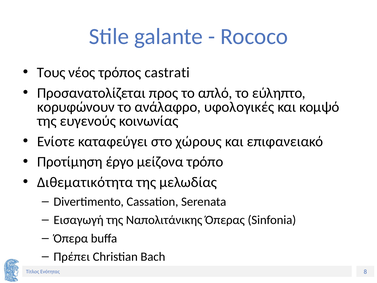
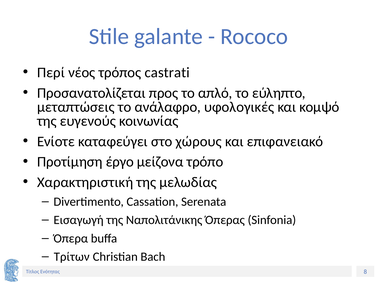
Τους: Τους -> Περί (51, 72)
κορυφώνουν: κορυφώνουν -> μεταπτώσεις (76, 107)
Διθεματικότητα: Διθεματικότητα -> Χαρακτηριστική (85, 182)
Πρέπει: Πρέπει -> Τρίτων (72, 257)
